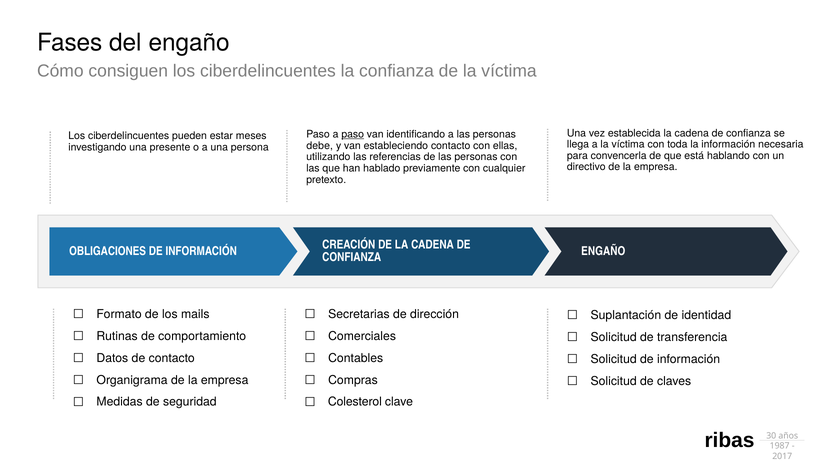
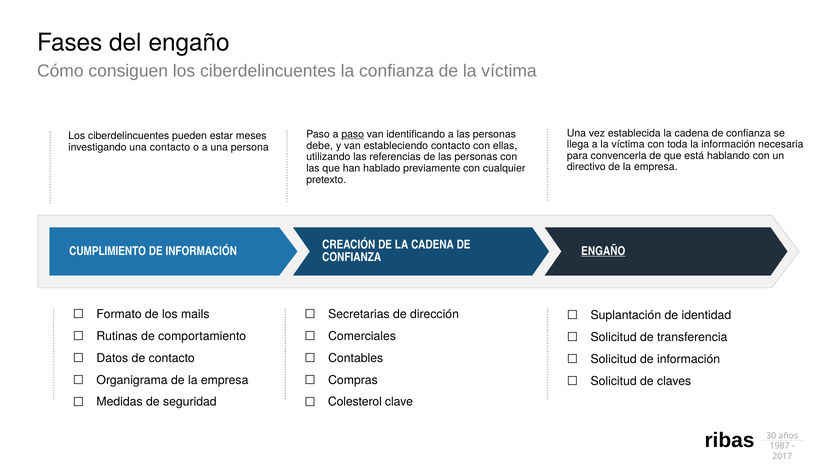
una presente: presente -> contacto (170, 147)
OBLIGACIONES: OBLIGACIONES -> CUMPLIMIENTO (108, 251)
ENGAÑO underline: none -> present (603, 251)
